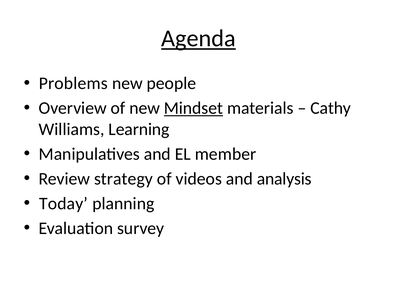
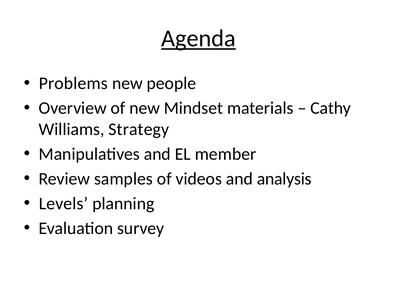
Mindset underline: present -> none (193, 108)
Learning: Learning -> Strategy (139, 129)
strategy: strategy -> samples (123, 179)
Today: Today -> Levels (63, 203)
